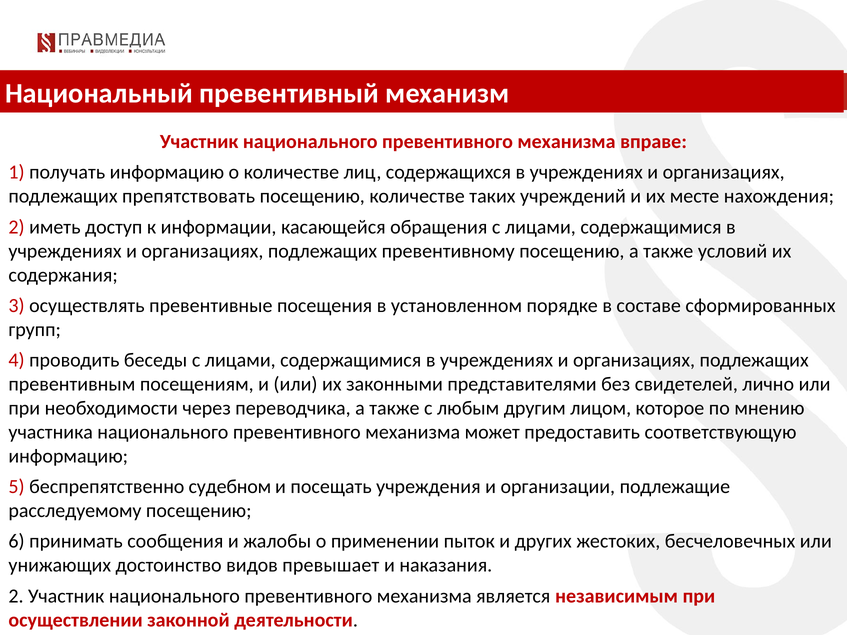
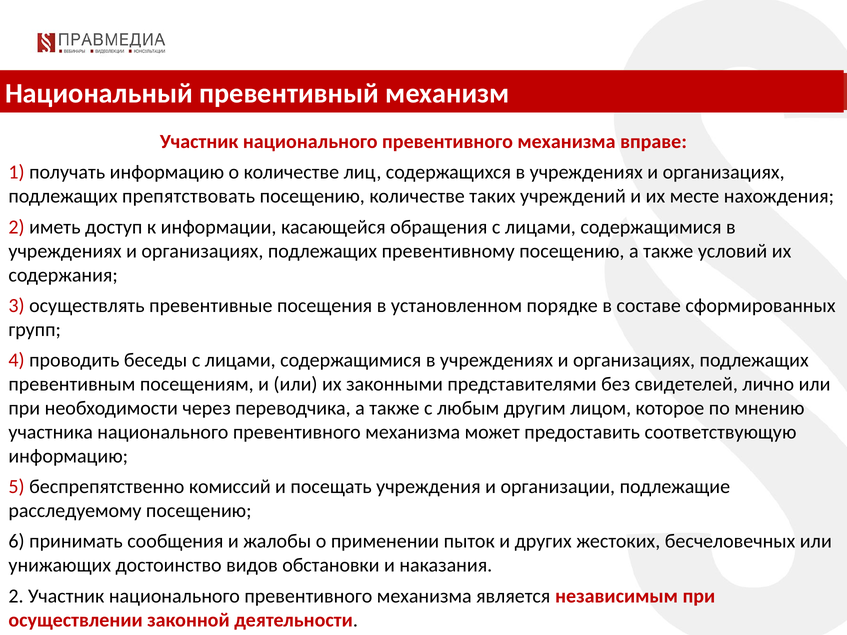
судебном: судебном -> комиссий (230, 487)
превышает: превышает -> обстановки (331, 566)
